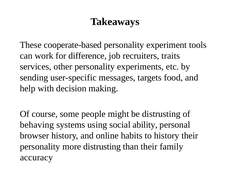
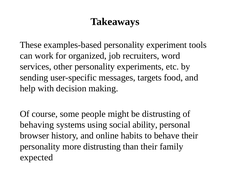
cooperate-based: cooperate-based -> examples-based (73, 45)
difference: difference -> organized (88, 56)
traits: traits -> word (171, 56)
to history: history -> behave (167, 136)
accuracy: accuracy -> expected (36, 158)
